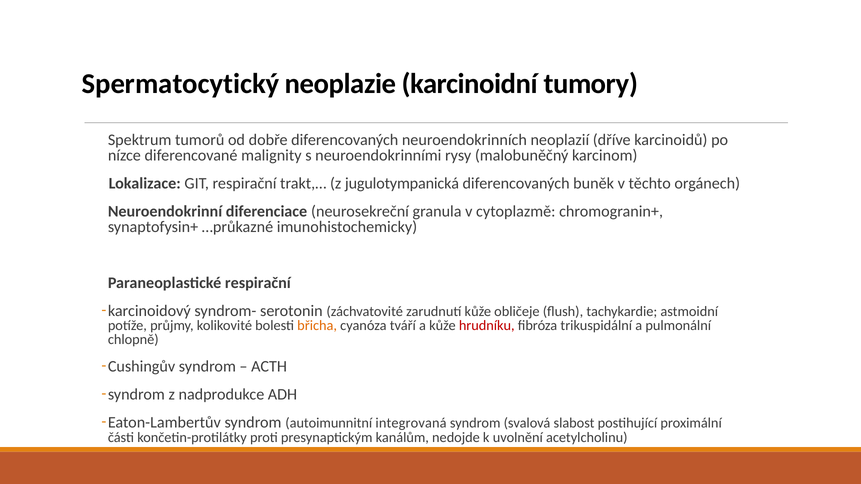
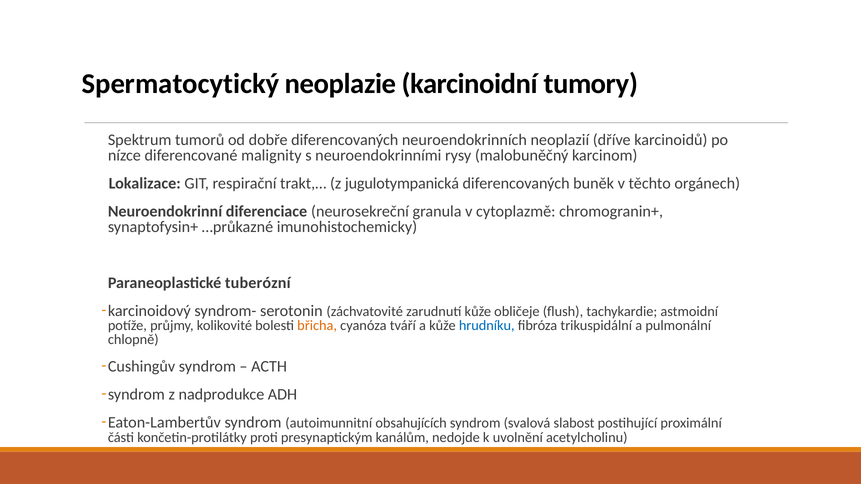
Paraneoplastické respirační: respirační -> tuberózní (258, 283)
hrudníku colour: red -> blue (487, 326)
integrovaná: integrovaná -> obsahujících (411, 423)
